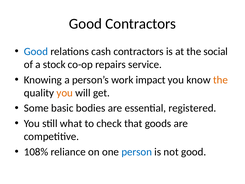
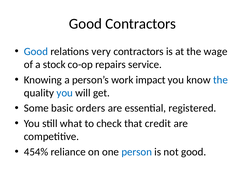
cash: cash -> very (101, 51)
social: social -> wage (216, 51)
the colour: orange -> blue (220, 80)
you colour: orange -> blue (65, 93)
bodies: bodies -> orders (91, 108)
goods: goods -> credit (158, 123)
108%: 108% -> 454% (36, 152)
